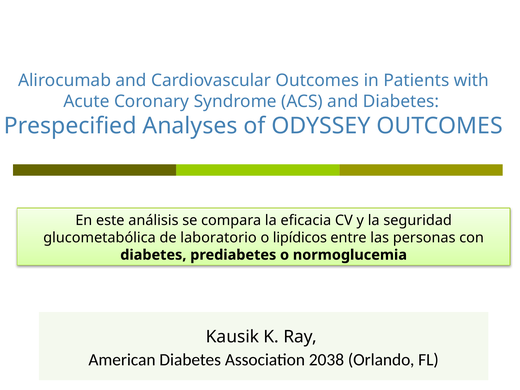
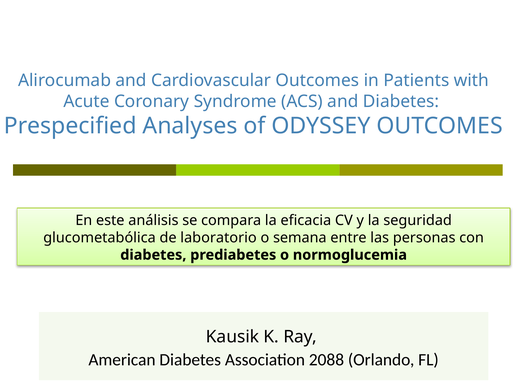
lipídicos: lipídicos -> semana (300, 238)
2038: 2038 -> 2088 (326, 360)
